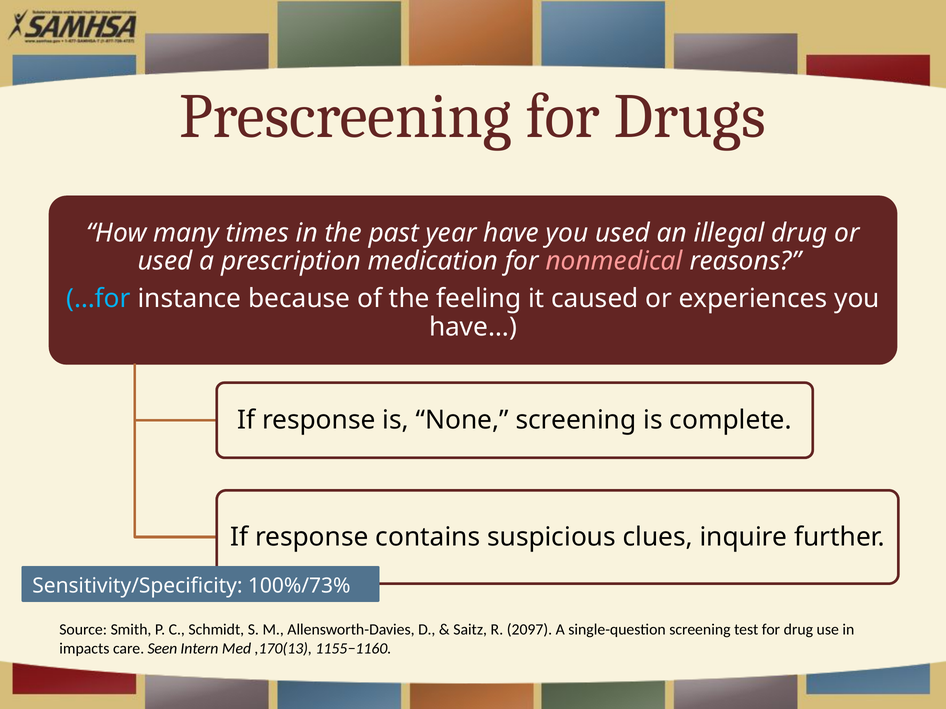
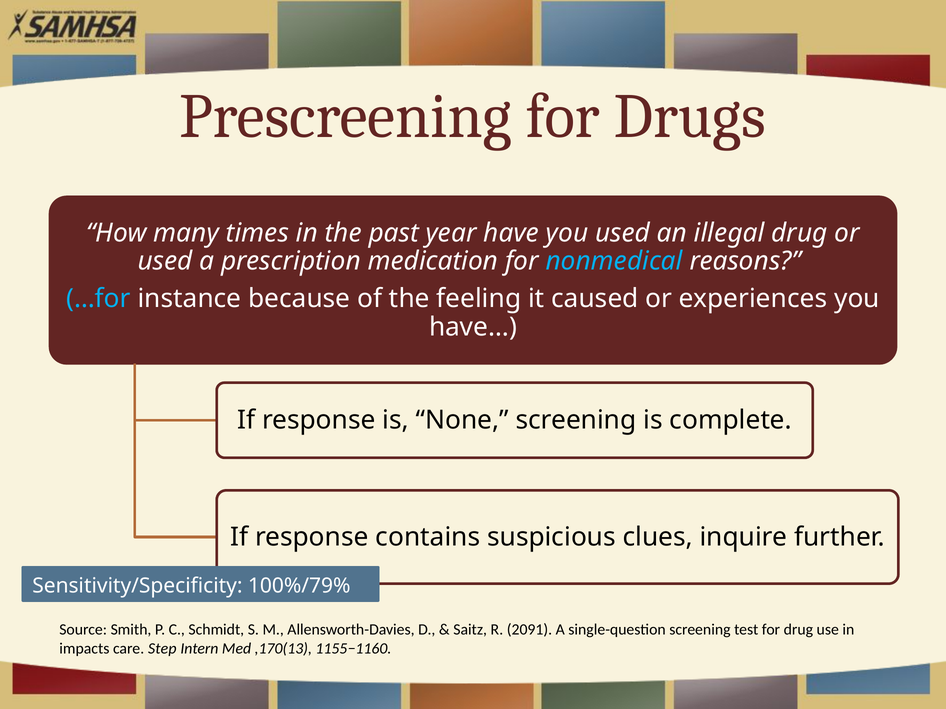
nonmedical colour: pink -> light blue (614, 261)
100%/73%: 100%/73% -> 100%/79% (299, 586)
2097: 2097 -> 2091 (529, 630)
Seen: Seen -> Step (162, 649)
